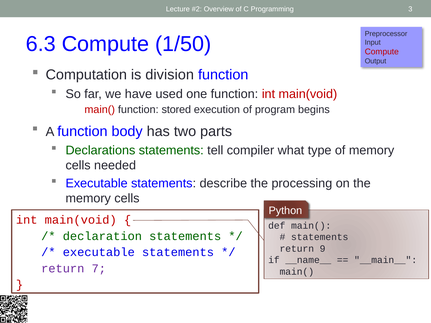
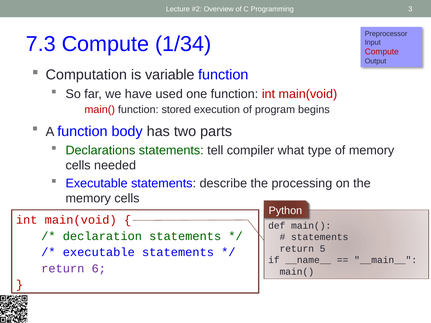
6.3: 6.3 -> 7.3 (41, 44)
1/50: 1/50 -> 1/34 (183, 44)
division: division -> variable (170, 75)
9: 9 -> 5 (323, 249)
7: 7 -> 6 (99, 269)
